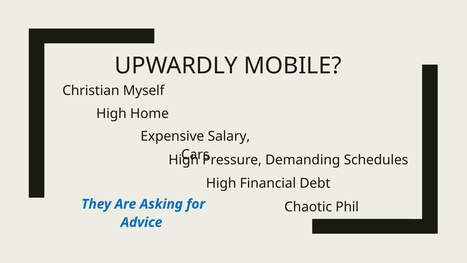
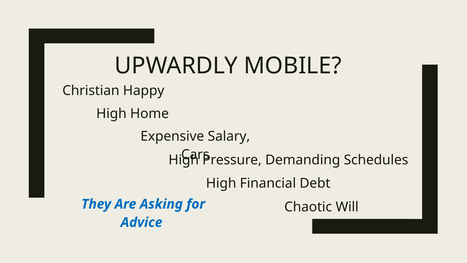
Myself: Myself -> Happy (144, 91)
Phil: Phil -> Will (347, 207)
